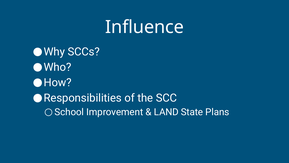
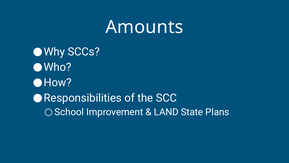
Influence: Influence -> Amounts (144, 27)
